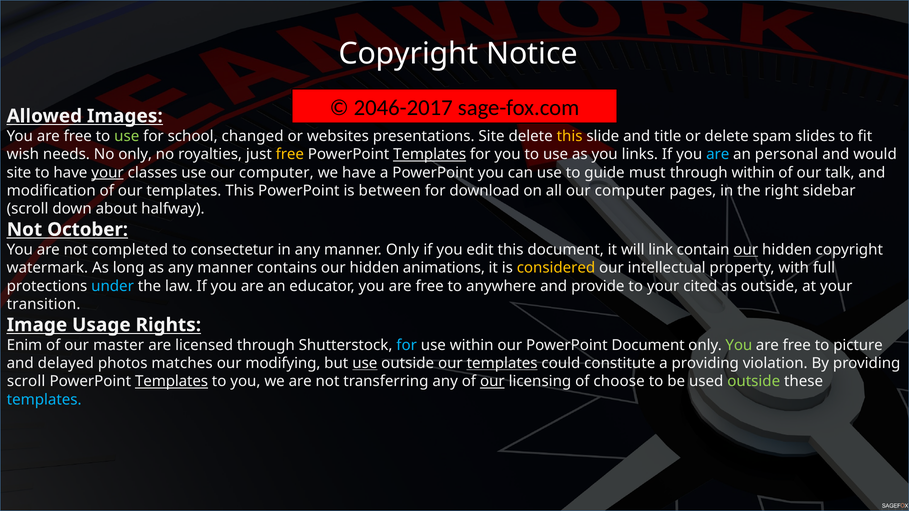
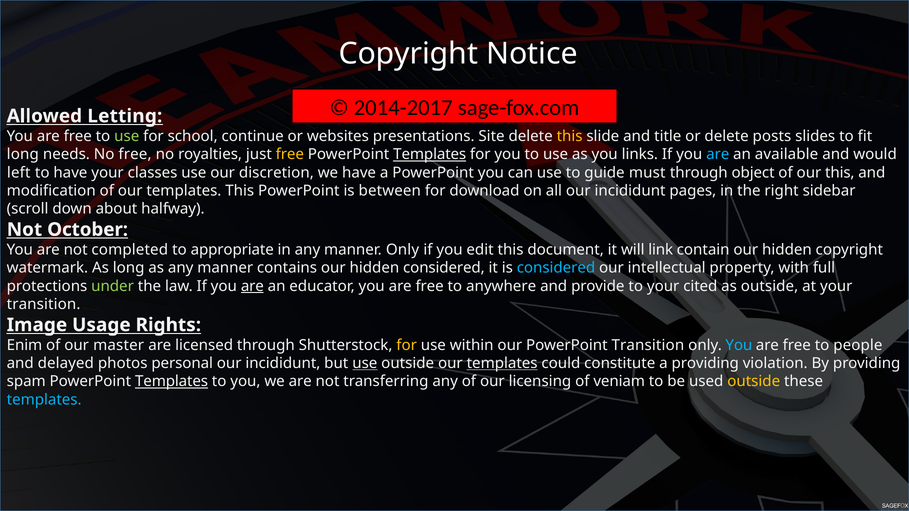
2046-2017: 2046-2017 -> 2014-2017 (403, 108)
Images: Images -> Letting (125, 116)
changed: changed -> continue (253, 136)
spam: spam -> posts (772, 136)
wish: wish -> long (23, 154)
No only: only -> free (135, 154)
personal: personal -> available (787, 154)
site: site -> left (19, 173)
your underline: present -> none (108, 173)
use our computer: computer -> discretion (276, 173)
through within: within -> object (753, 173)
our talk: talk -> this (840, 173)
all our computer: computer -> incididunt (630, 191)
consectetur: consectetur -> appropriate (232, 250)
our underline: present -> none (746, 250)
hidden animations: animations -> considered (444, 268)
considered colour: yellow -> light blue (556, 268)
under colour: light blue -> light green (113, 286)
are underline: none -> present (252, 286)
for colour: light blue -> yellow (407, 345)
PowerPoint Document: Document -> Transition (648, 345)
You colour: light green -> light blue (739, 345)
picture: picture -> people (858, 345)
matches: matches -> personal (182, 363)
modifying: modifying -> incididunt (283, 363)
scroll: scroll -> spam (26, 382)
our underline: present -> none (492, 382)
choose: choose -> veniam (619, 382)
outside colour: light green -> yellow (754, 382)
